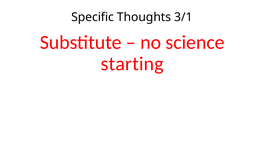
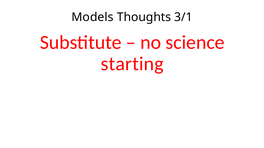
Specific: Specific -> Models (93, 17)
